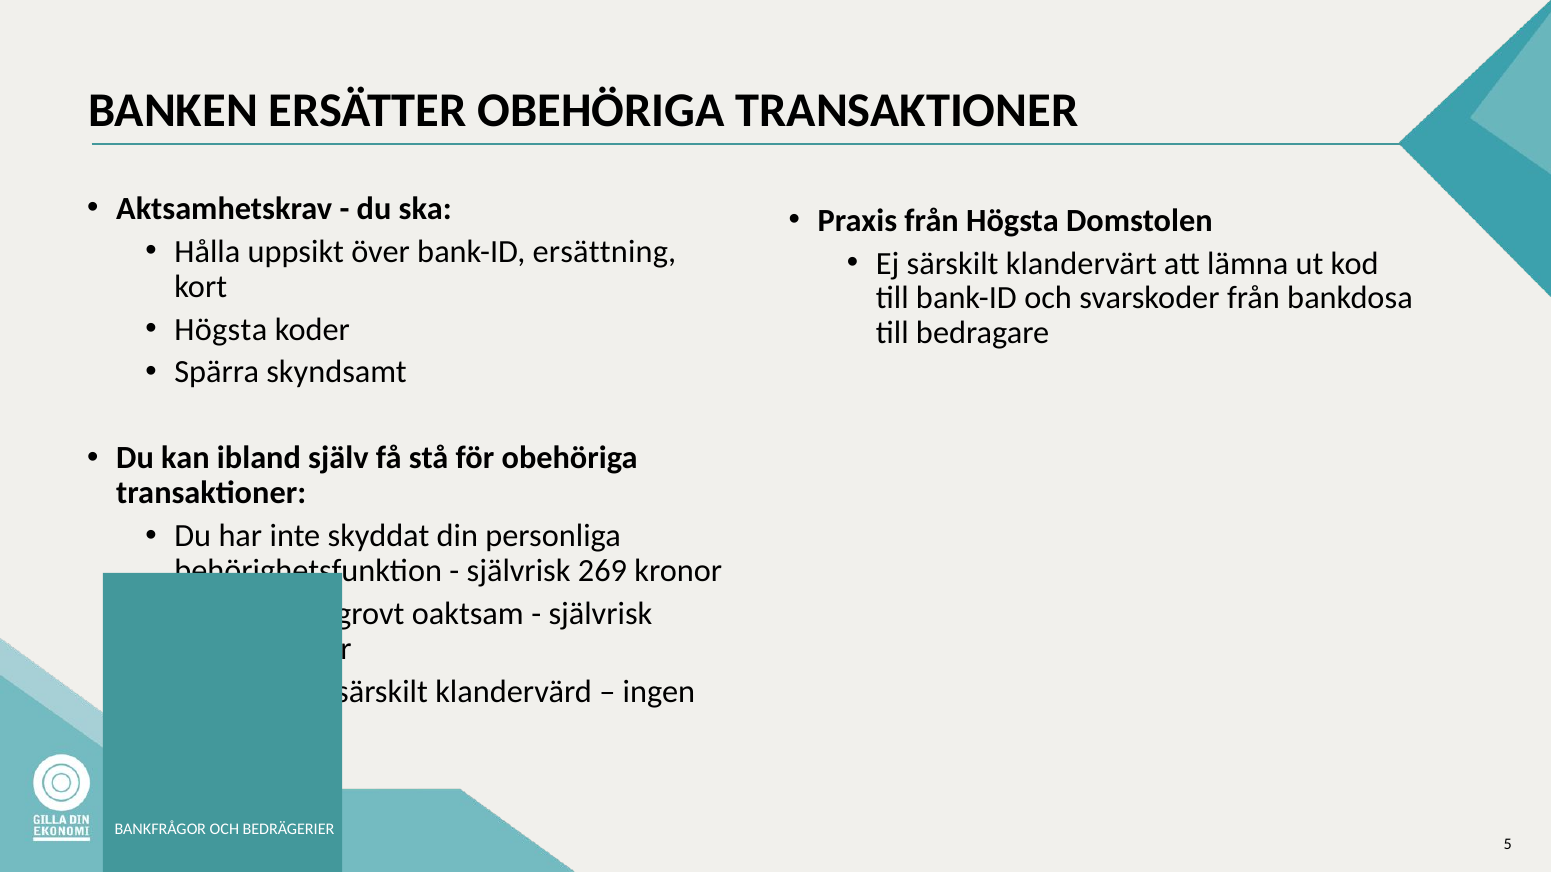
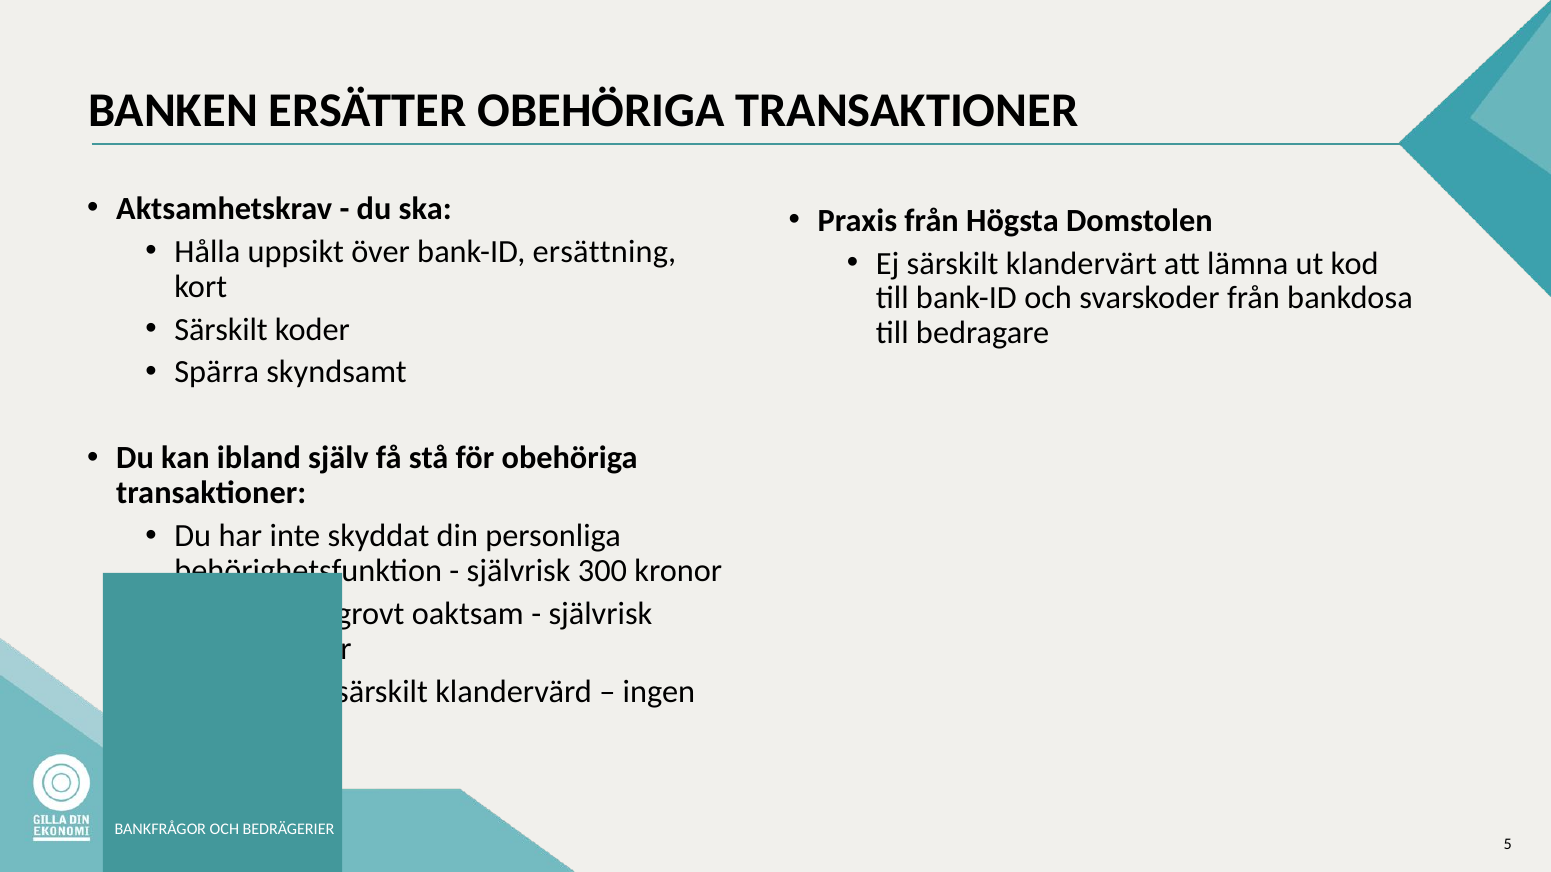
Högsta: Högsta -> Särskilt (221, 330)
269: 269 -> 300 (602, 571)
